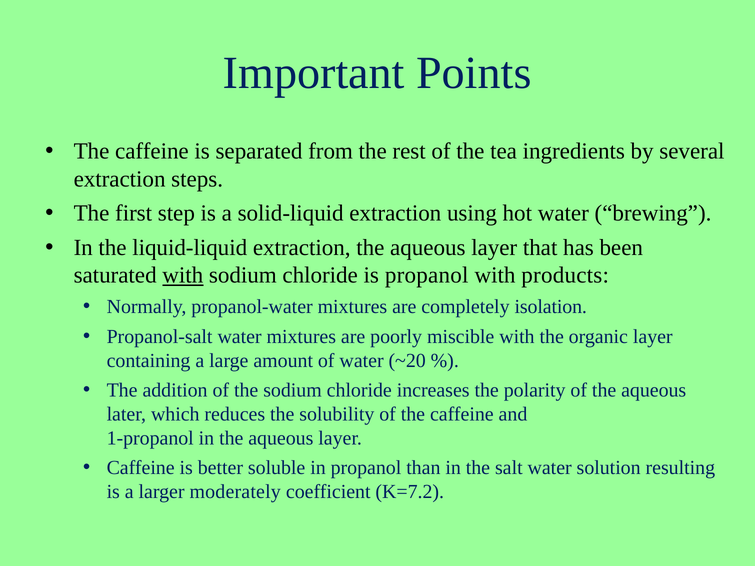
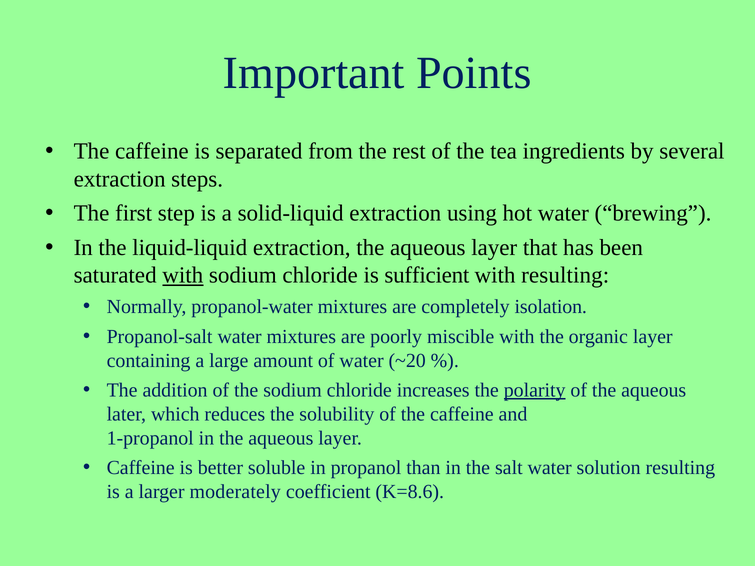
is propanol: propanol -> sufficient (427, 275)
with products: products -> resulting (565, 275)
polarity underline: none -> present (535, 390)
K=7.2: K=7.2 -> K=8.6 (410, 492)
